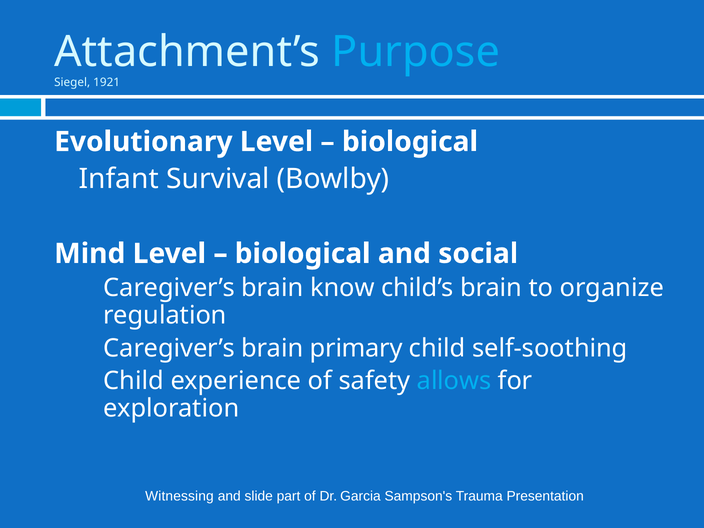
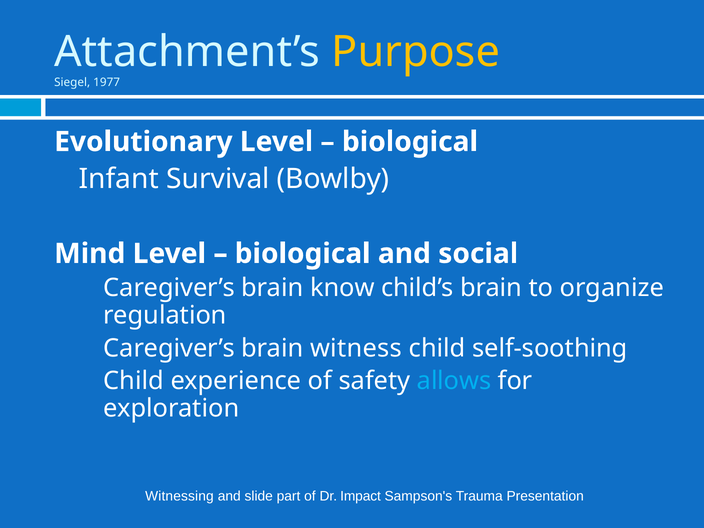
Purpose colour: light blue -> yellow (416, 52)
1921: 1921 -> 1977 (107, 83)
primary: primary -> witness (356, 348)
Garcia: Garcia -> Impact (361, 496)
